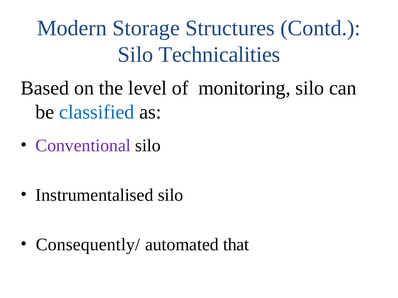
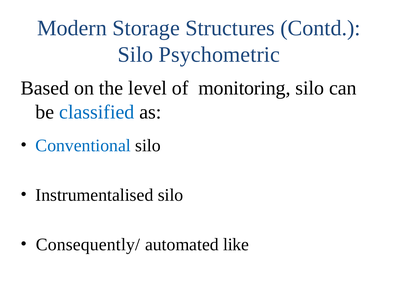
Technicalities: Technicalities -> Psychometric (219, 55)
Conventional colour: purple -> blue (83, 146)
that: that -> like (236, 245)
